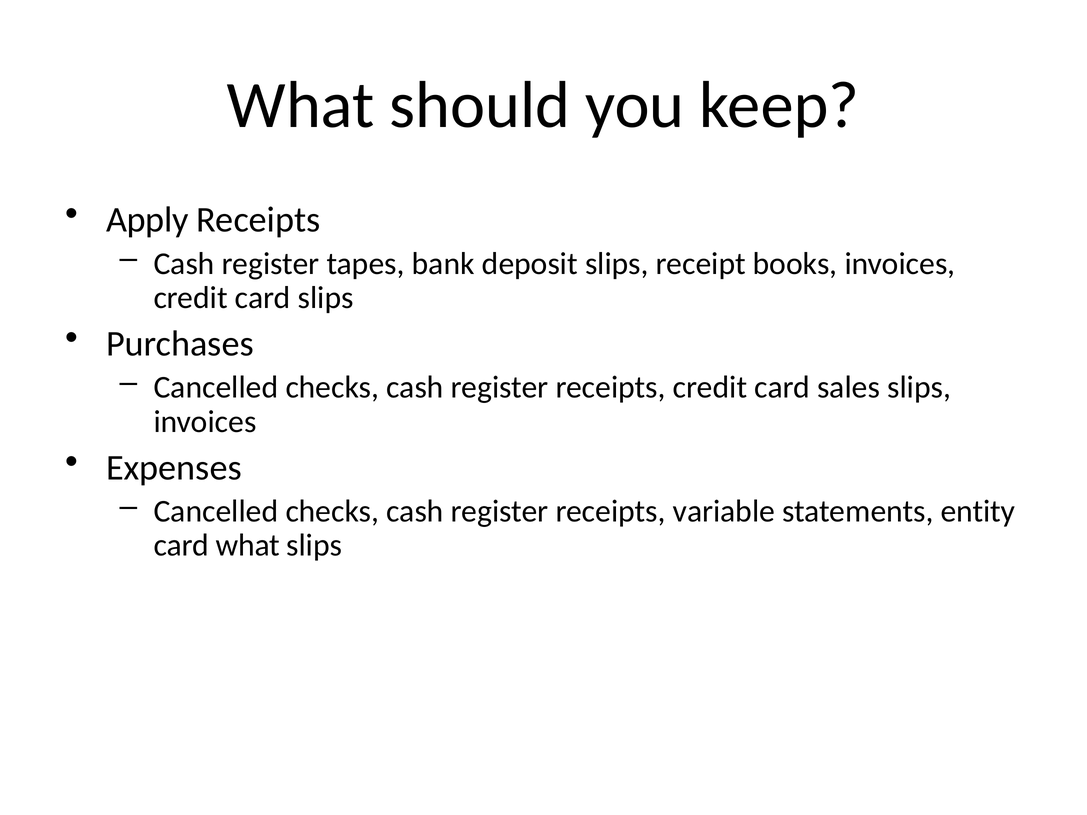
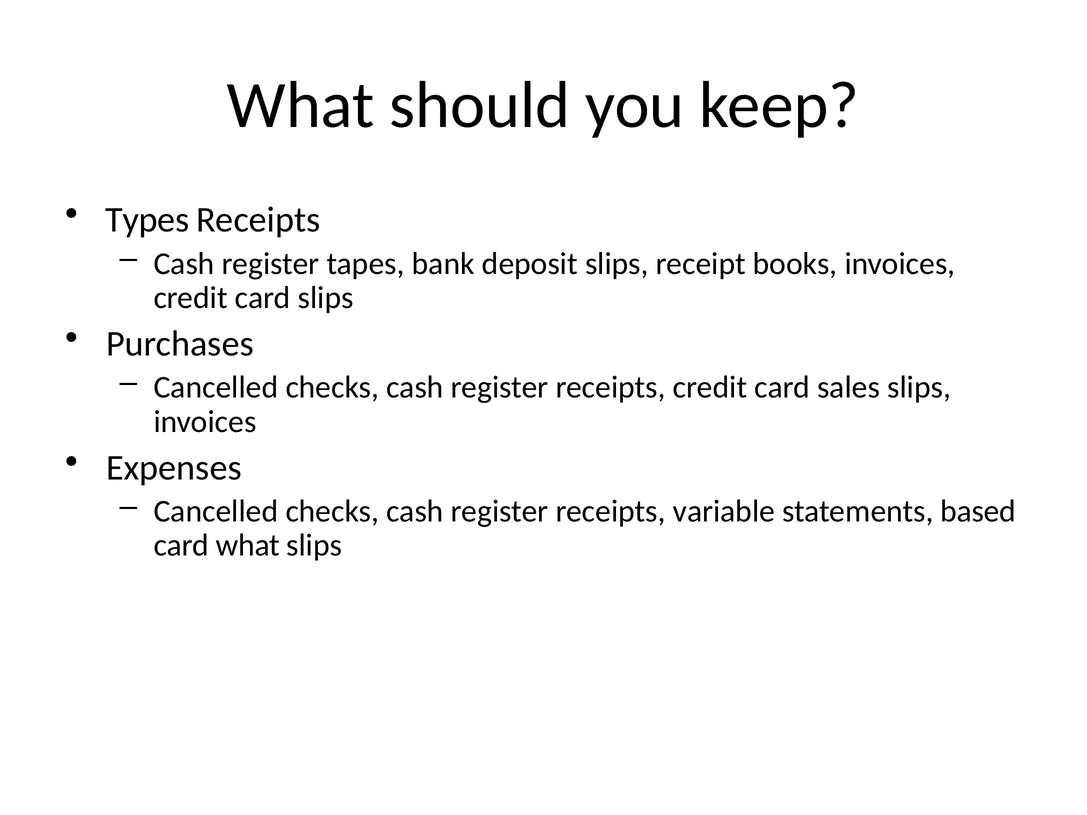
Apply: Apply -> Types (147, 220)
entity: entity -> based (978, 511)
